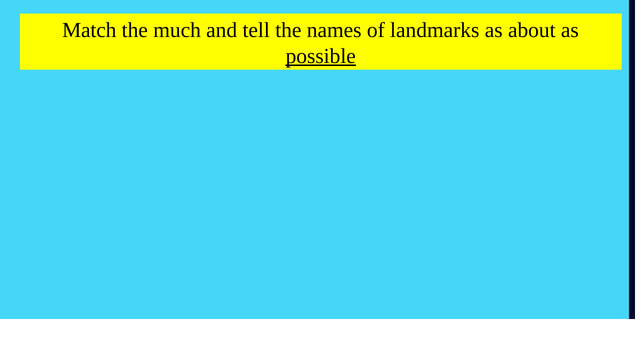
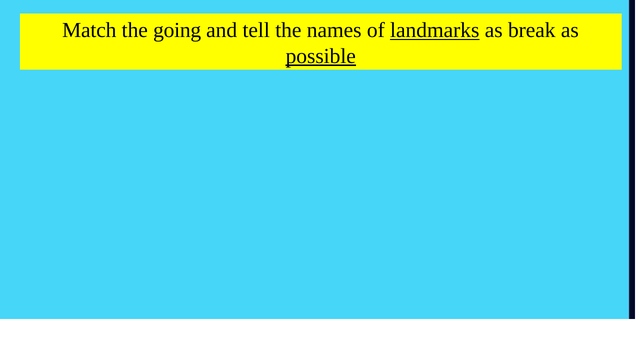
much: much -> going (177, 30)
landmarks underline: none -> present (435, 30)
about: about -> break (532, 30)
